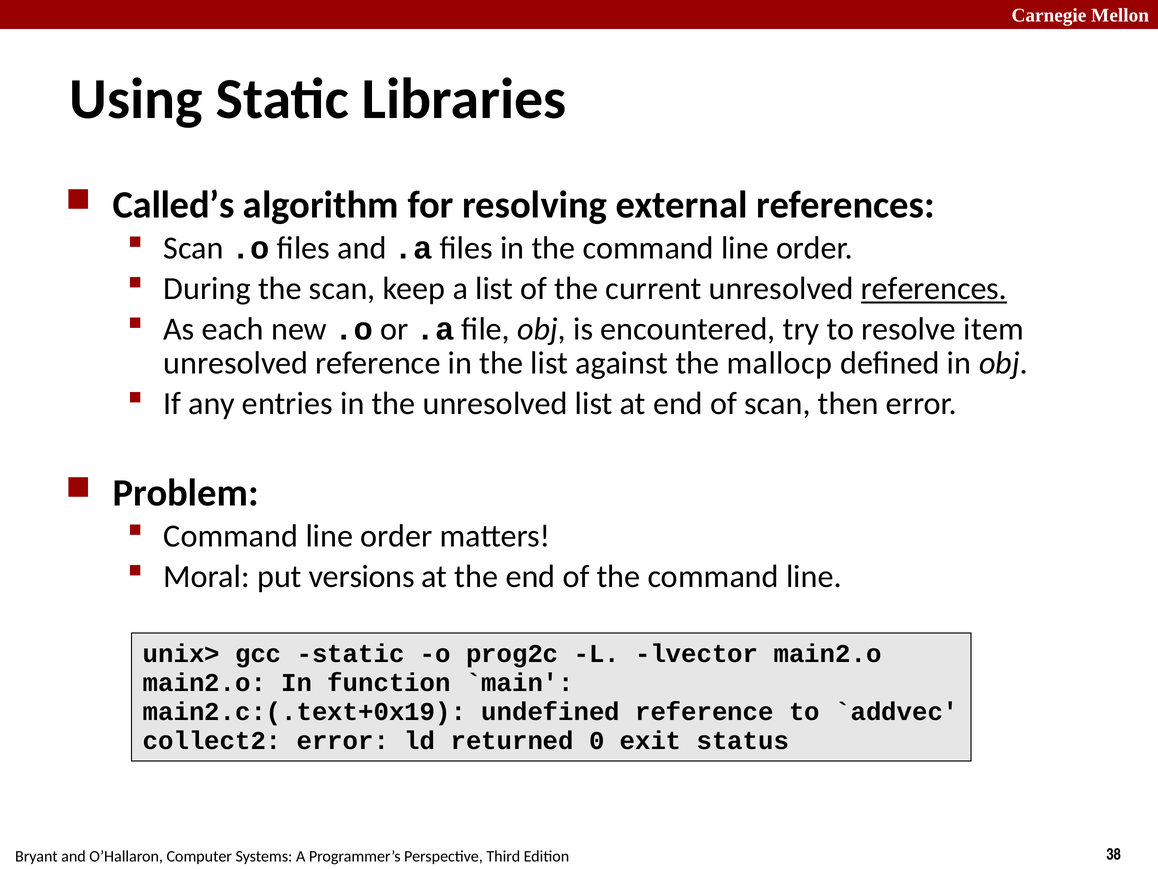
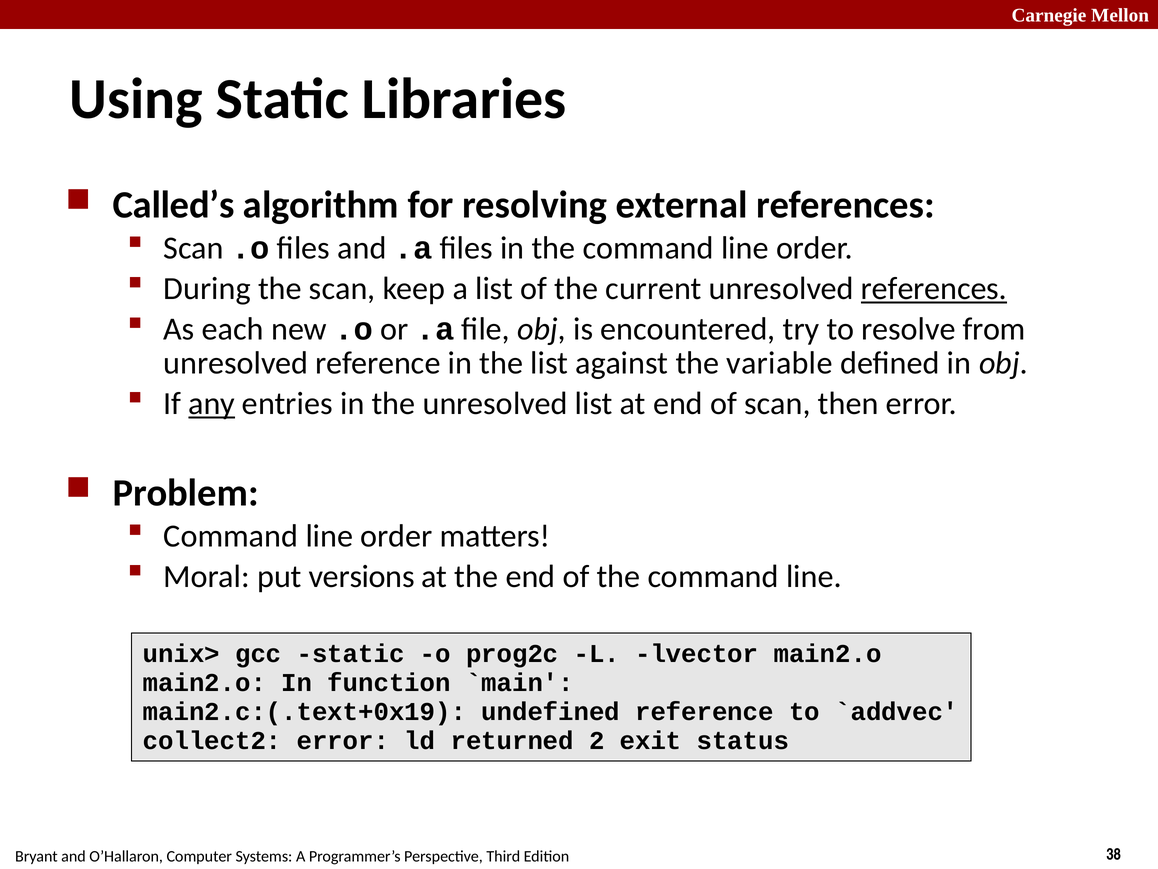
item: item -> from (994, 329)
mallocp: mallocp -> variable (779, 363)
any underline: none -> present (212, 403)
0: 0 -> 2 (597, 740)
